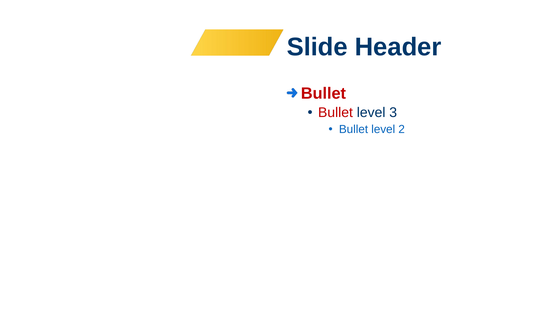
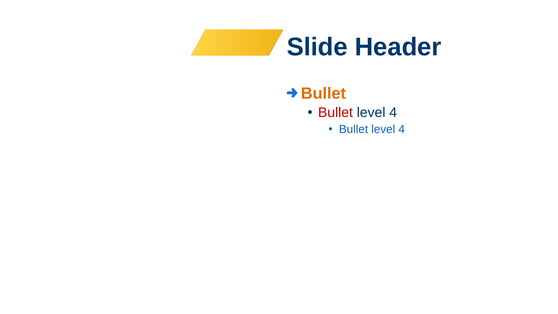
Bullet colour: red -> orange (323, 93)
3: 3 -> 4 (393, 113)
2: 2 -> 4 (402, 129)
